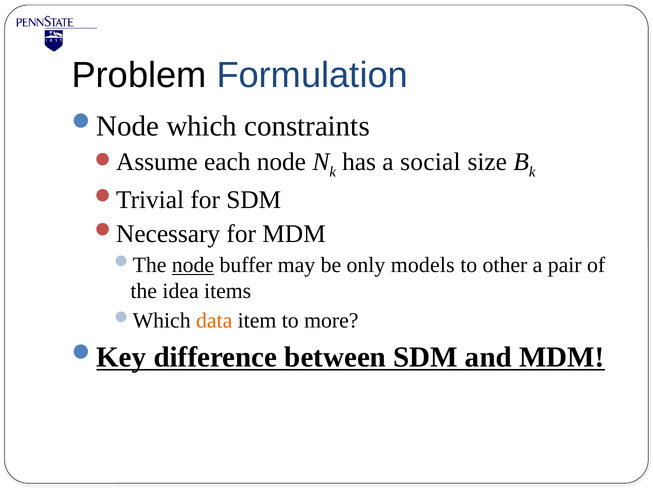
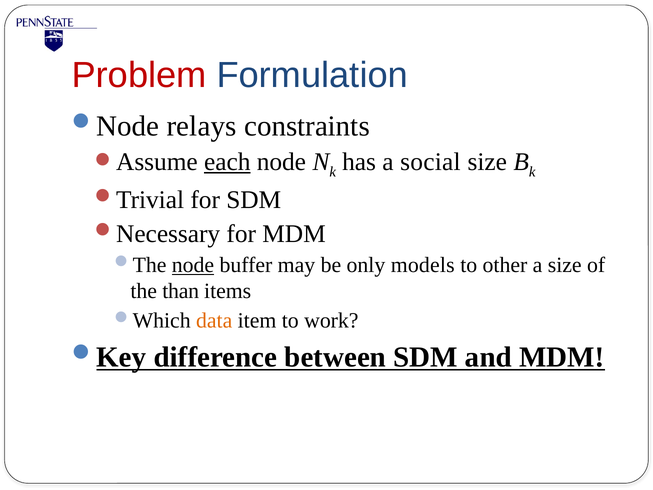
Problem colour: black -> red (139, 75)
which: which -> relays (202, 126)
each underline: none -> present (227, 162)
a pair: pair -> size (565, 265)
idea: idea -> than (181, 291)
more: more -> work (331, 321)
